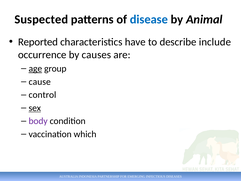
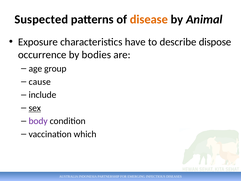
disease colour: blue -> orange (149, 19)
Reported: Reported -> Exposure (38, 42)
include: include -> dispose (215, 42)
causes: causes -> bodies (96, 55)
age underline: present -> none (35, 69)
control: control -> include (42, 95)
